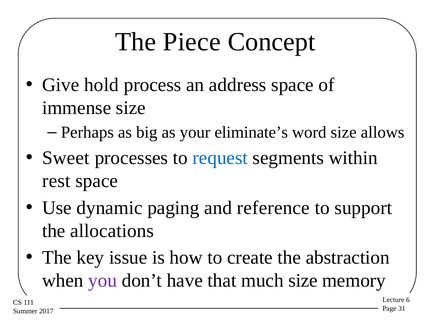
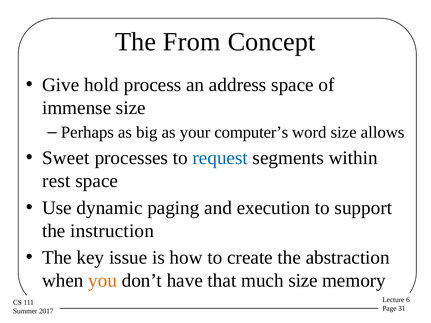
Piece: Piece -> From (192, 42)
eliminate’s: eliminate’s -> computer’s (251, 133)
reference: reference -> execution (273, 208)
allocations: allocations -> instruction (112, 231)
you colour: purple -> orange (103, 281)
